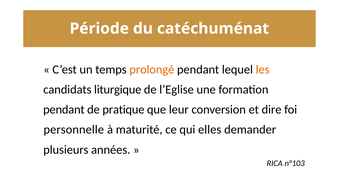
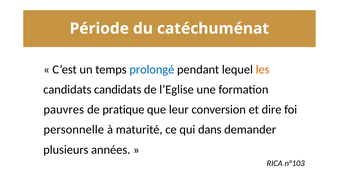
prolongé colour: orange -> blue (152, 69)
candidats liturgique: liturgique -> candidats (118, 89)
pendant: pendant -> pauvres (64, 109)
elles: elles -> dans (210, 129)
